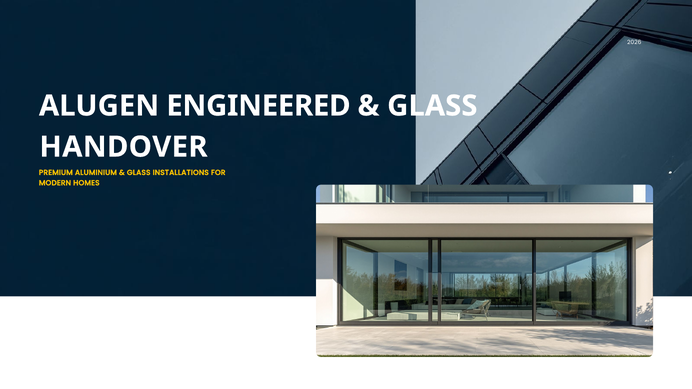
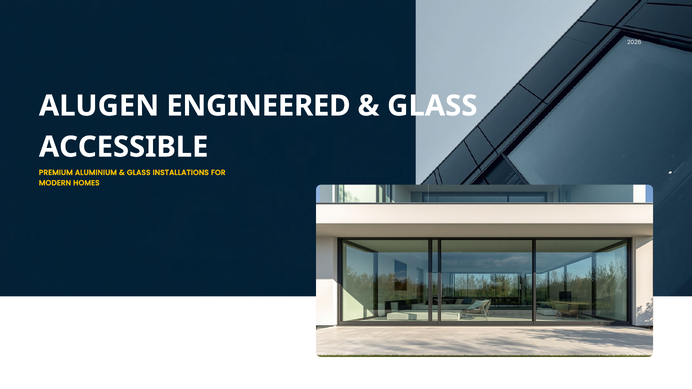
HANDOVER: HANDOVER -> ACCESSIBLE (124, 147)
